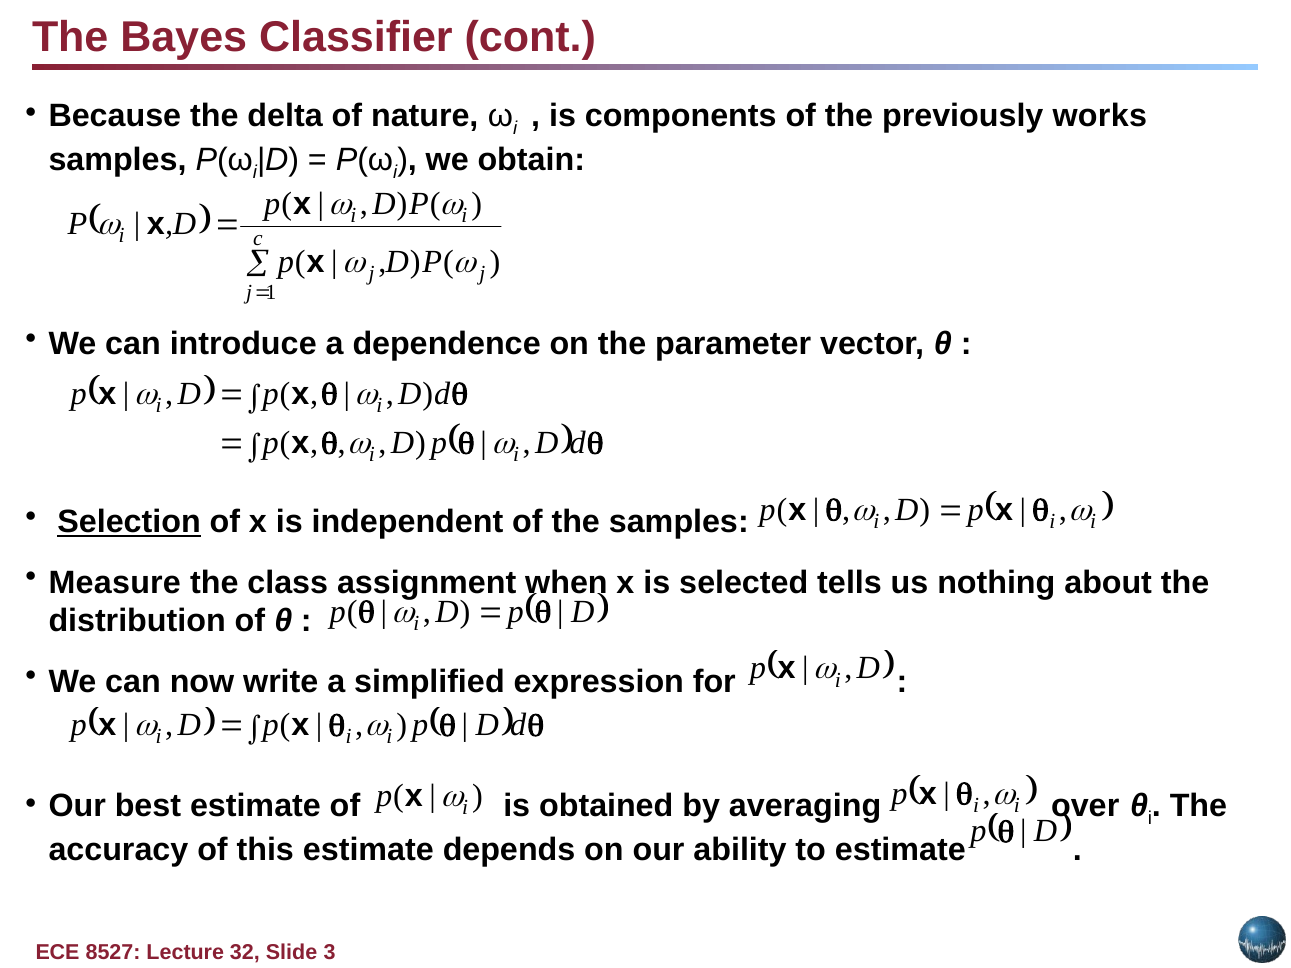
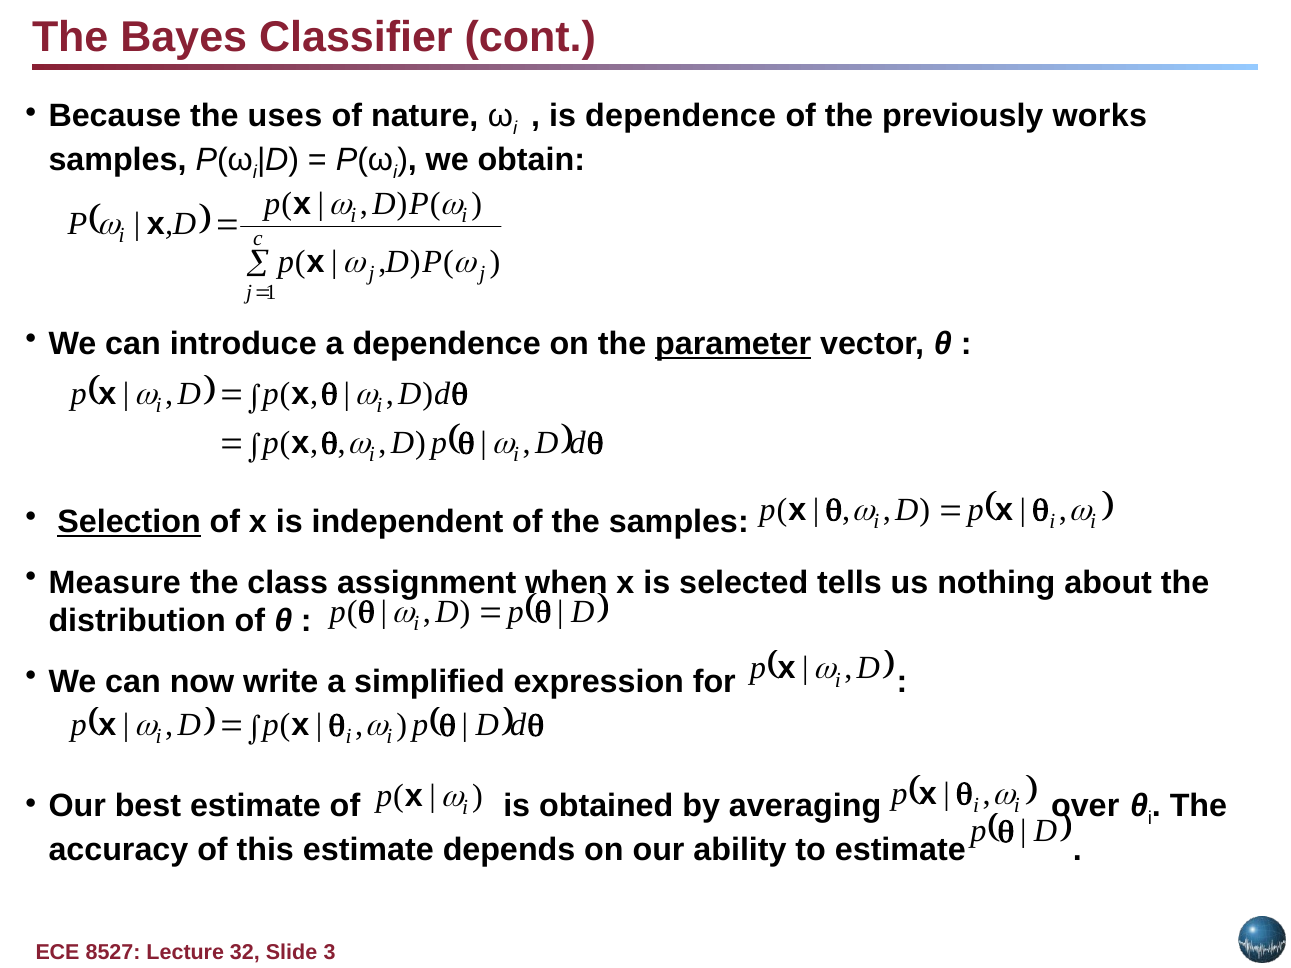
delta: delta -> uses (285, 116)
is components: components -> dependence (681, 116)
parameter underline: none -> present (733, 344)
